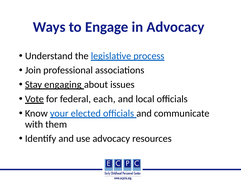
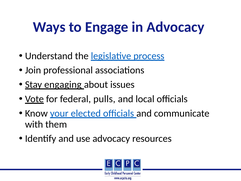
each: each -> pulls (104, 99)
